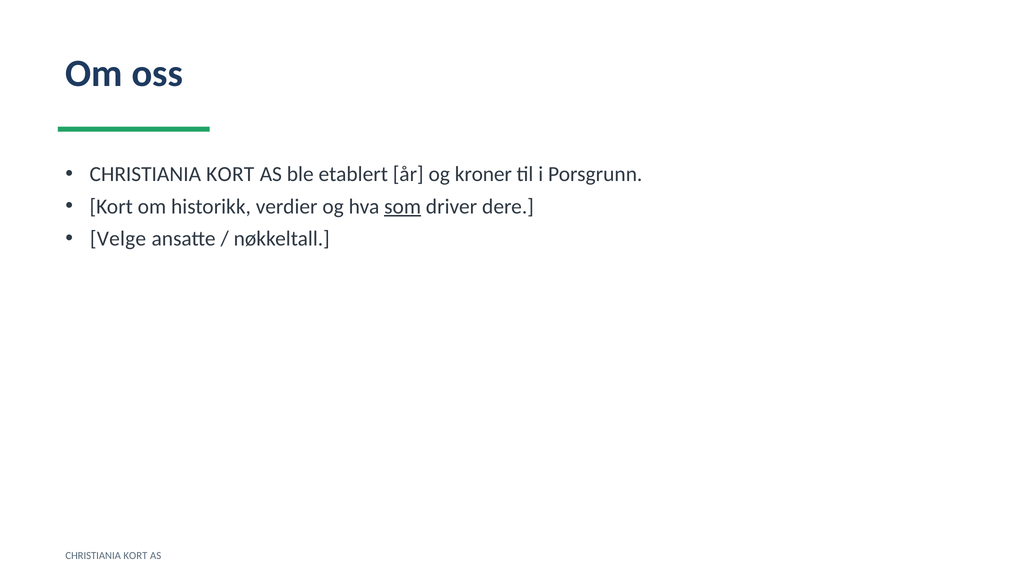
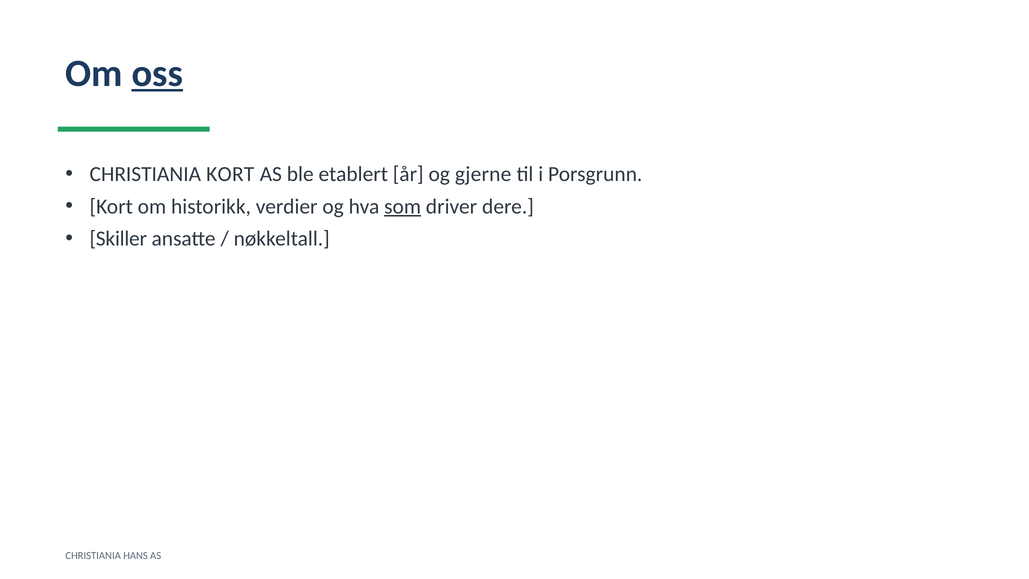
oss underline: none -> present (157, 73)
kroner: kroner -> gjerne (483, 174)
Velge: Velge -> Skiller (118, 239)
KORT: KORT -> HANS (136, 555)
